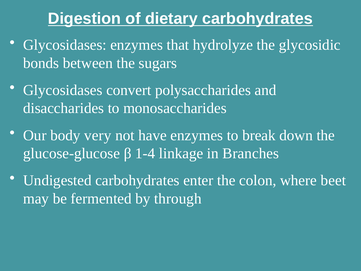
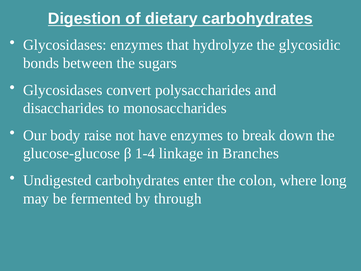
very: very -> raise (98, 135)
beet: beet -> long (334, 180)
